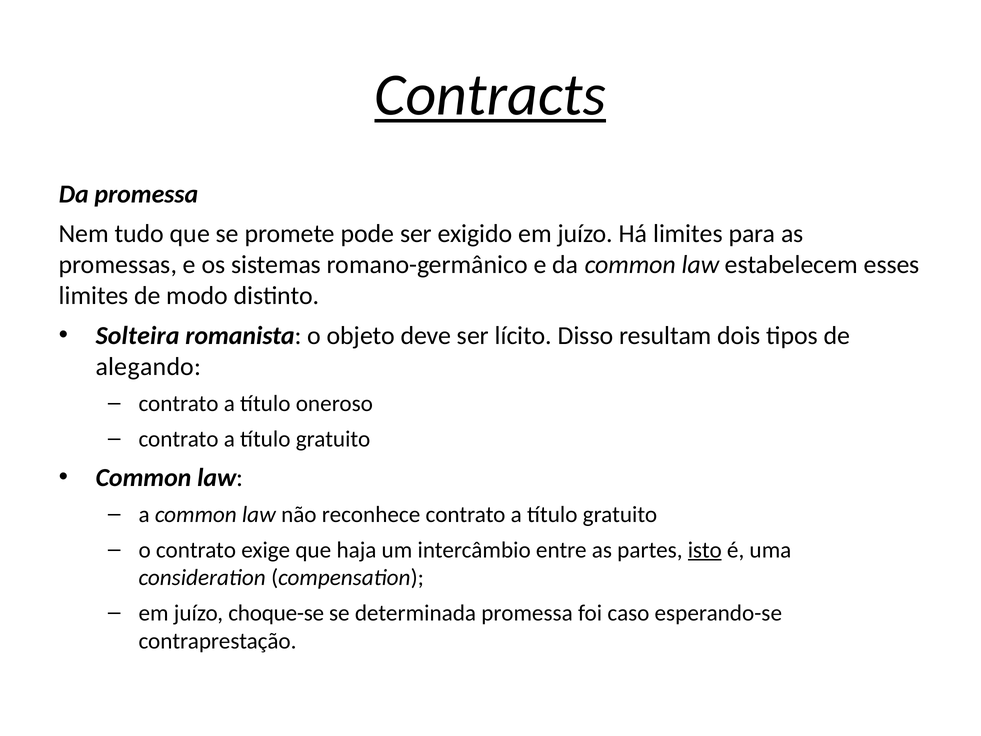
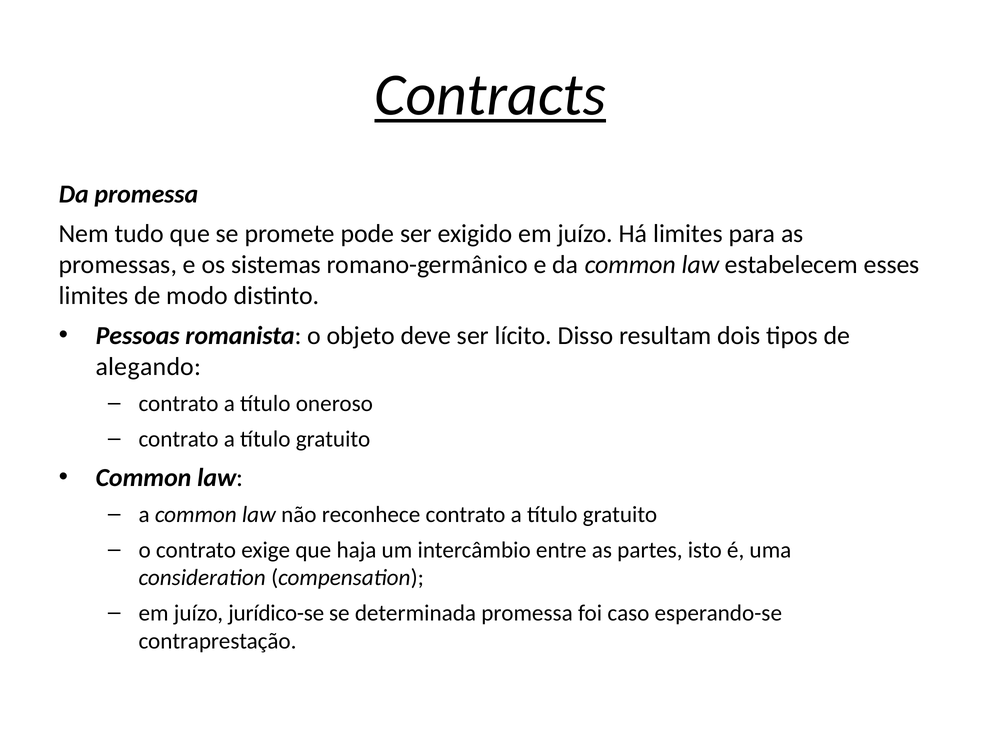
Solteira: Solteira -> Pessoas (138, 336)
isto underline: present -> none (705, 550)
choque-se: choque-se -> jurídico-se (276, 613)
